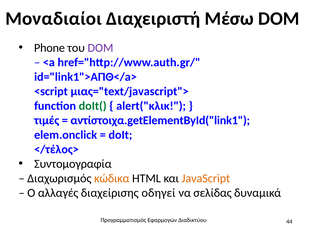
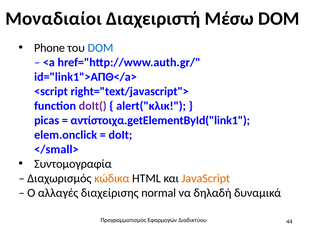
DOM colour: purple -> blue (100, 48)
μιας="text/javascript">: μιας="text/javascript"> -> right="text/javascript"> (130, 91)
doIt( colour: green -> purple (93, 106)
τιμές: τιμές -> picas (47, 120)
</τέλος>: </τέλος> -> </small> (56, 150)
οδηγεί: οδηγεί -> normal (159, 193)
σελίδας: σελίδας -> δηλαδή (213, 193)
